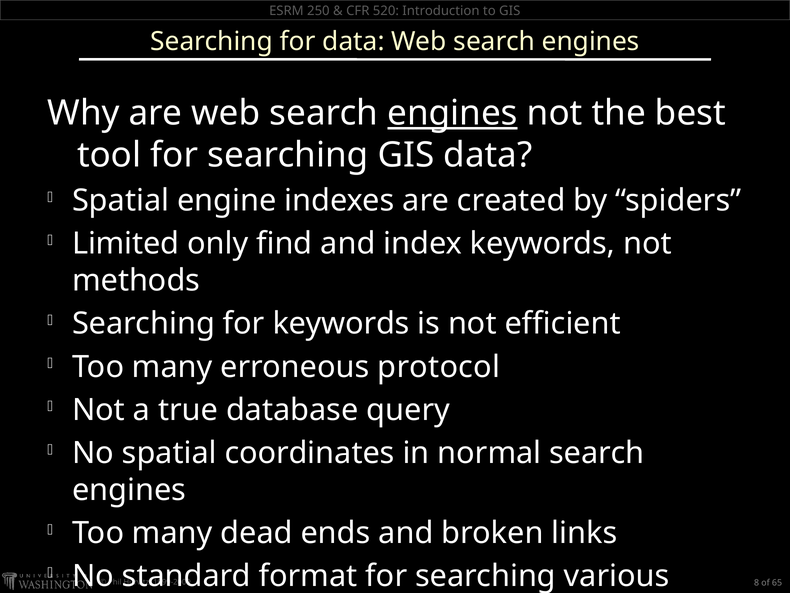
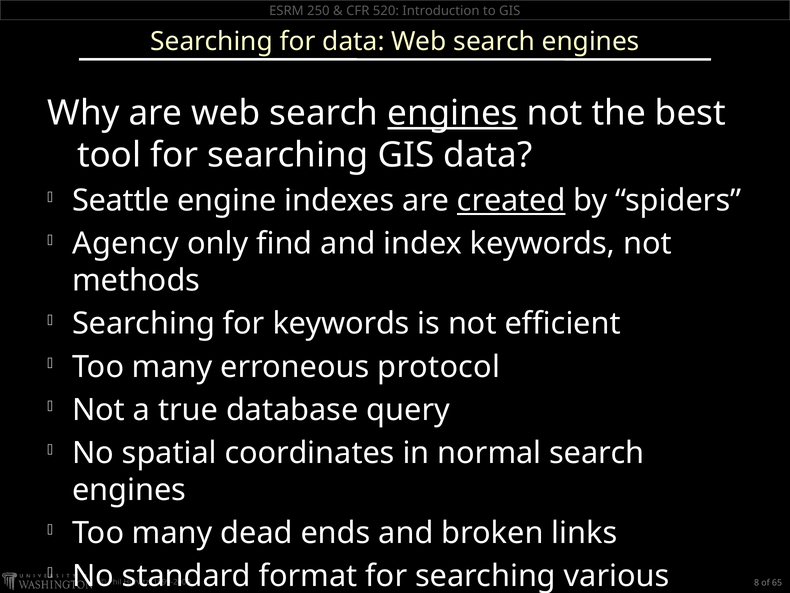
Spatial: Spatial -> Seattle (121, 201)
created underline: none -> present (511, 201)
Limited: Limited -> Agency (126, 244)
